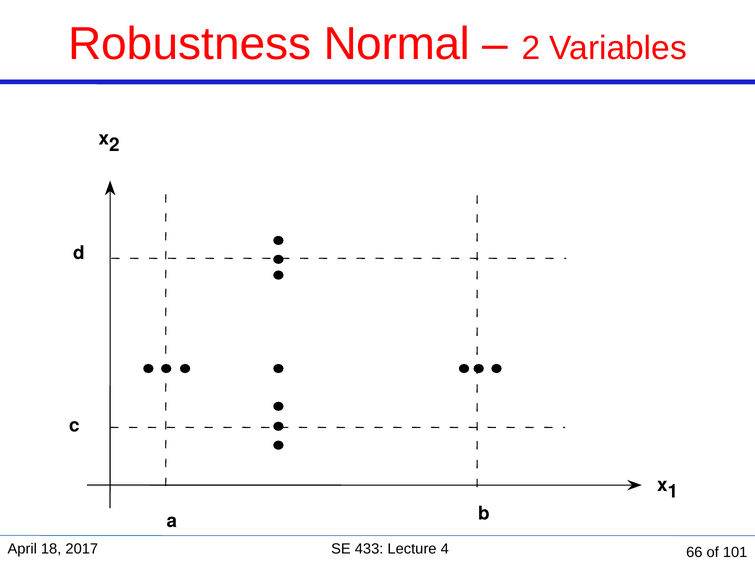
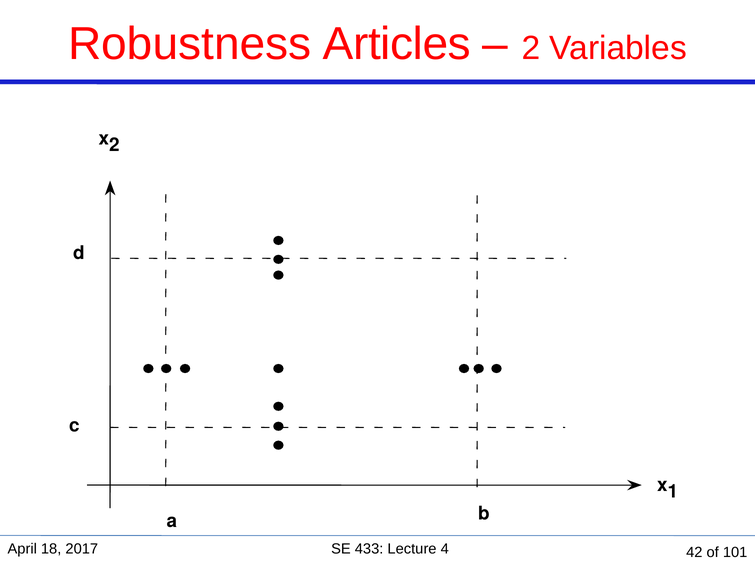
Normal: Normal -> Articles (397, 44)
66: 66 -> 42 (694, 552)
